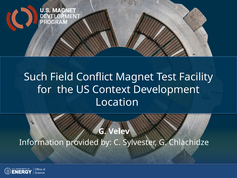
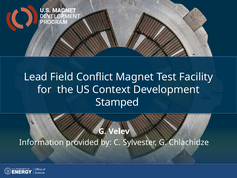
Such: Such -> Lead (36, 77)
Location: Location -> Stamped (117, 102)
